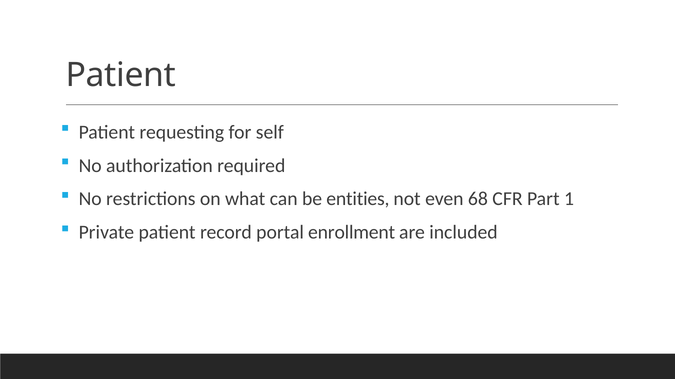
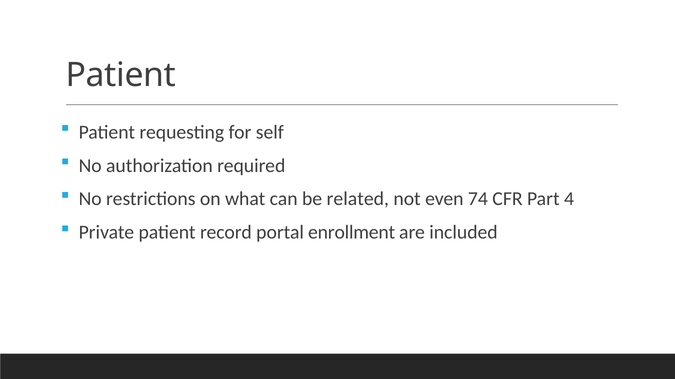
entities: entities -> related (358, 199)
68: 68 -> 74 (478, 199)
1: 1 -> 4 (569, 199)
